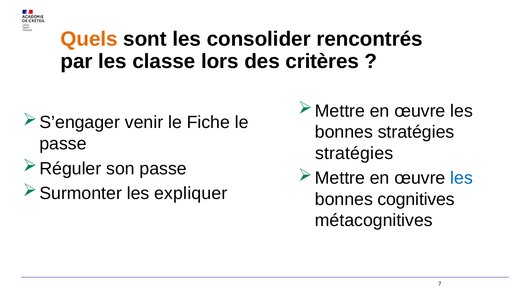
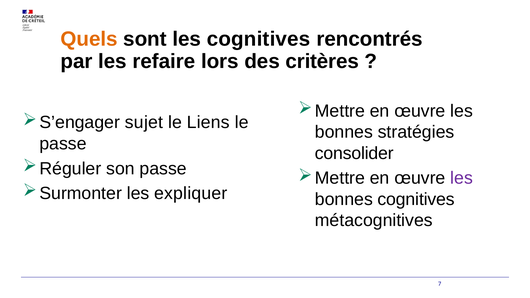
les consolider: consolider -> cognitives (259, 39)
classe: classe -> refaire (164, 61)
venir: venir -> sujet (144, 123)
Fiche: Fiche -> Liens (208, 123)
stratégies: stratégies -> consolider (354, 153)
les colour: blue -> purple (462, 178)
